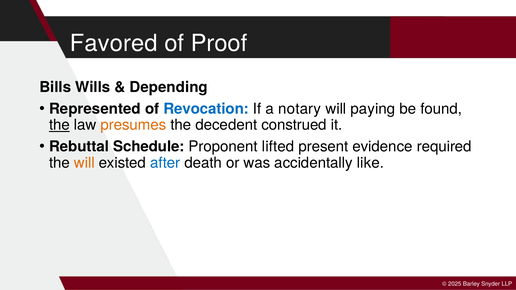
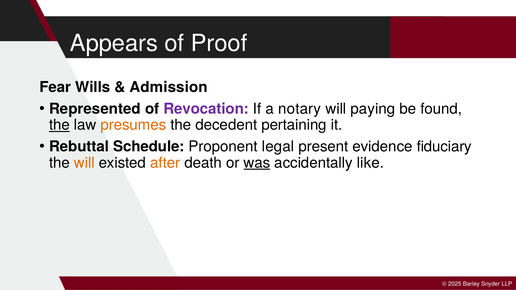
Favored: Favored -> Appears (114, 43)
Bills: Bills -> Fear (55, 87)
Depending: Depending -> Admission (169, 87)
Revocation colour: blue -> purple (206, 109)
construed: construed -> pertaining (294, 125)
lifted: lifted -> legal (278, 147)
required: required -> fiduciary (444, 147)
after colour: blue -> orange (165, 163)
was underline: none -> present (257, 163)
